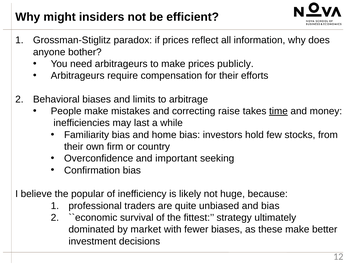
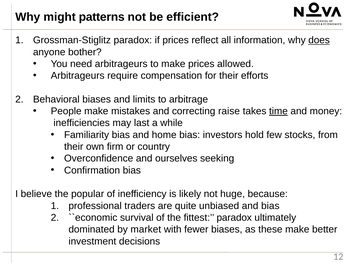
insiders: insiders -> patterns (102, 17)
does underline: none -> present (319, 40)
publicly: publicly -> allowed (235, 64)
important: important -> ourselves (176, 159)
fittest strategy: strategy -> paradox (234, 218)
